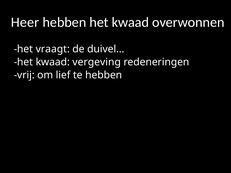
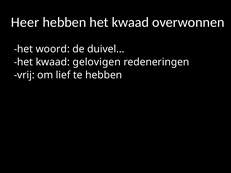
vraagt: vraagt -> woord (53, 49)
vergeving: vergeving -> gelovigen (97, 62)
